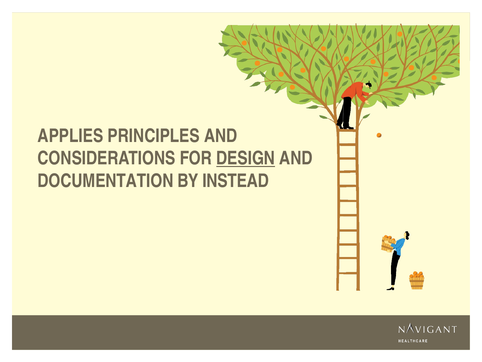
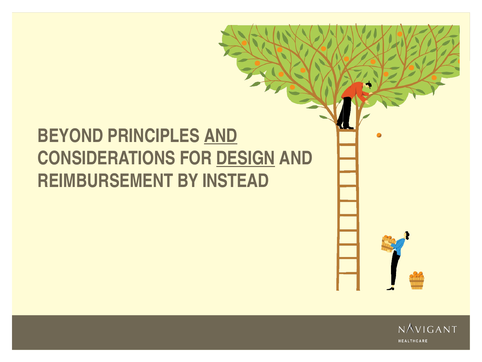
APPLIES: APPLIES -> BEYOND (70, 136)
AND underline: none -> present (221, 136)
DOCUMENTATION: DOCUMENTATION -> REIMBURSEMENT (106, 181)
